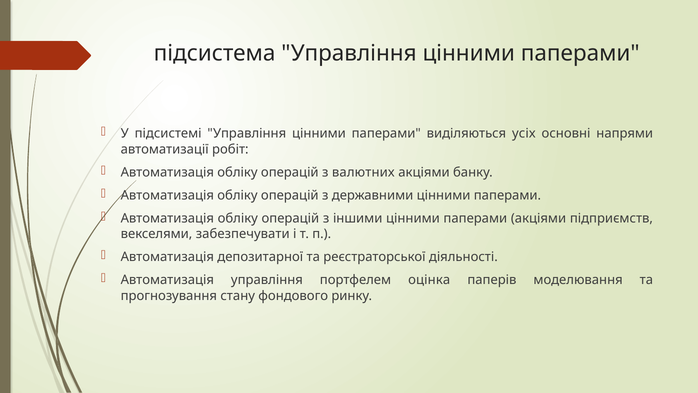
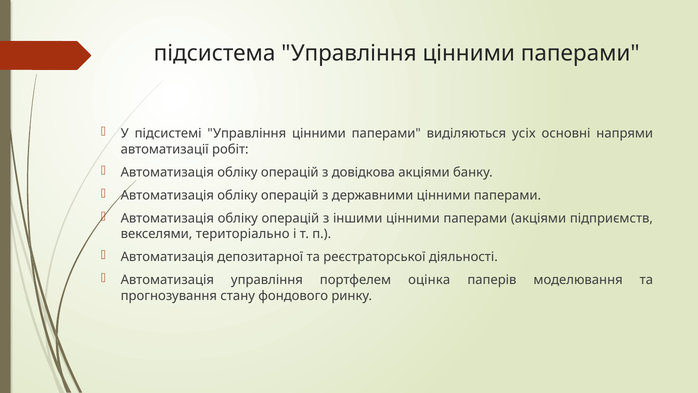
валютних: валютних -> довідкова (363, 172)
забезпечувати: забезпечувати -> територіально (243, 234)
